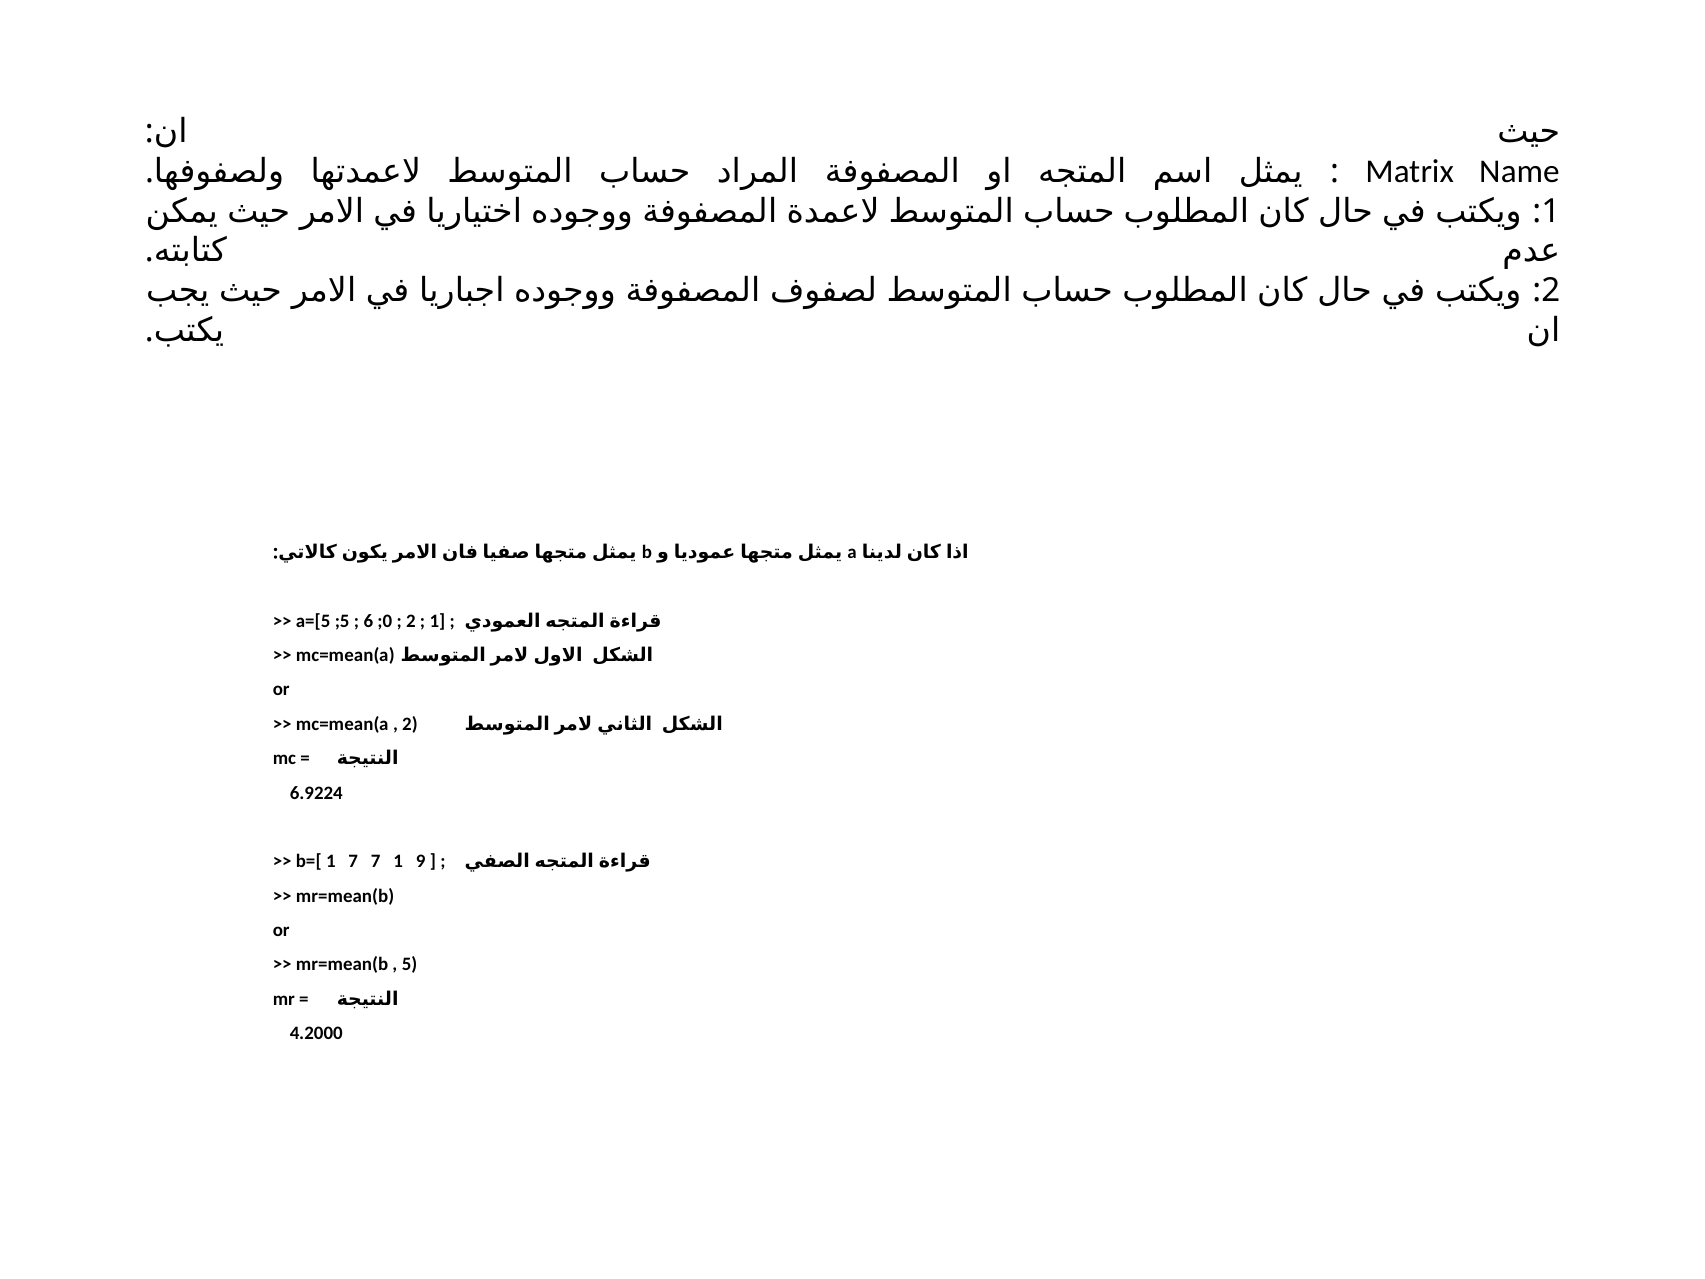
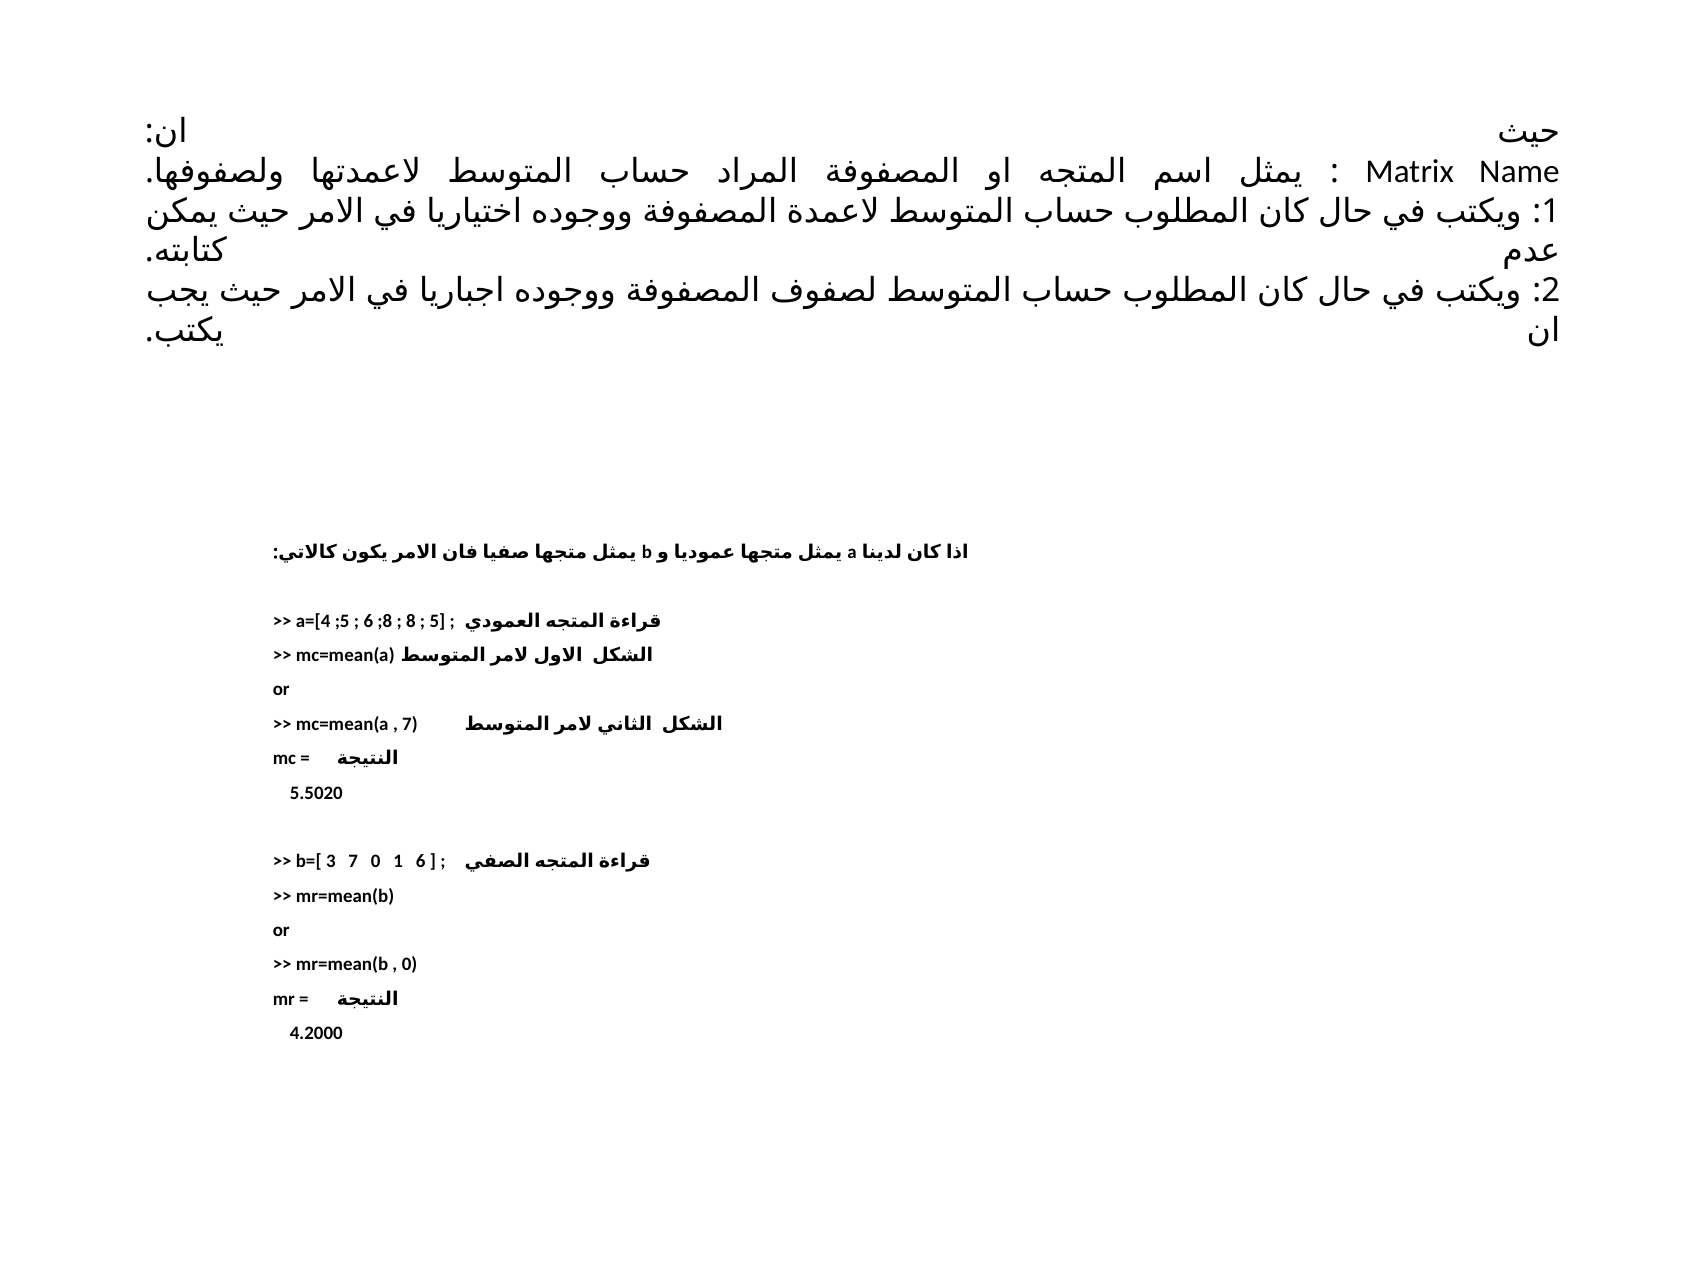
a=[5: a=[5 -> a=[4 (313, 621)
;0: ;0 -> ;8 (385, 621)
2: 2 -> 8 (411, 621)
1: 1 -> 5 (437, 621)
2: 2 -> 7 (410, 724)
6.9224: 6.9224 -> 5.5020 (316, 793)
b=[ 1: 1 -> 3 (331, 861)
7 7: 7 -> 0 (376, 861)
1 9: 9 -> 6 (421, 861)
5: 5 -> 0 (410, 964)
